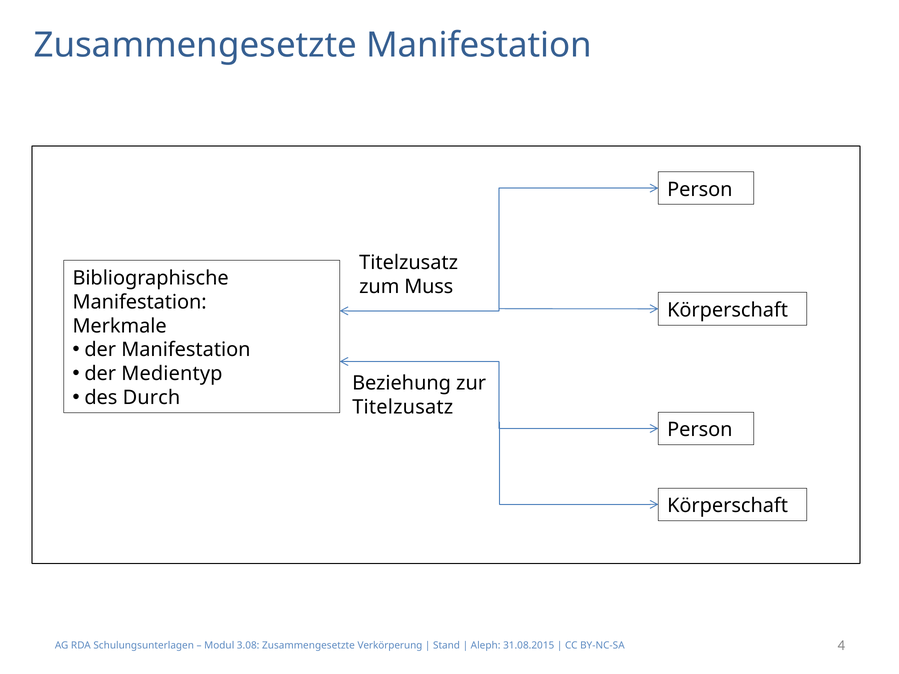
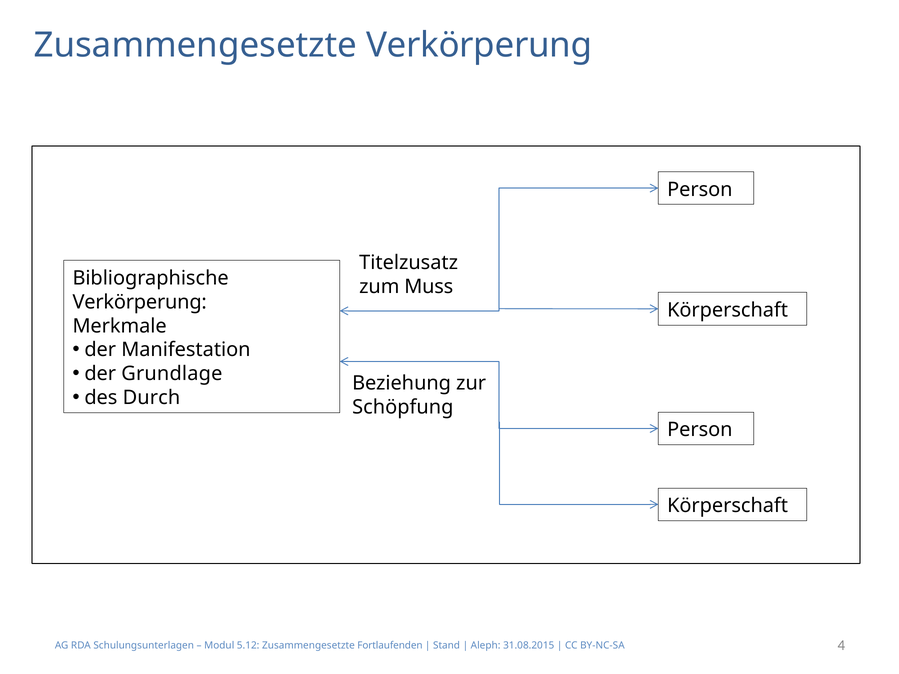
Zusammengesetzte Manifestation: Manifestation -> Verkörperung (479, 45)
Manifestation: Manifestation -> Verkörperung (140, 302)
Medientyp: Medientyp -> Grundlage (172, 374)
Titelzusatz: Titelzusatz -> Schöpfung (403, 407)
3.08: 3.08 -> 5.12 (248, 646)
Verkörperung: Verkörperung -> Fortlaufenden (390, 646)
